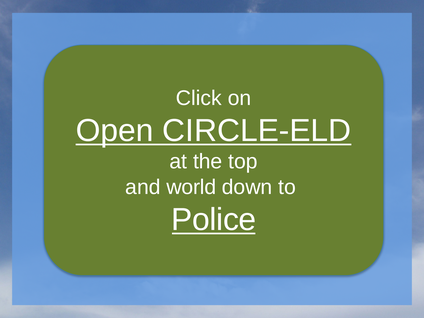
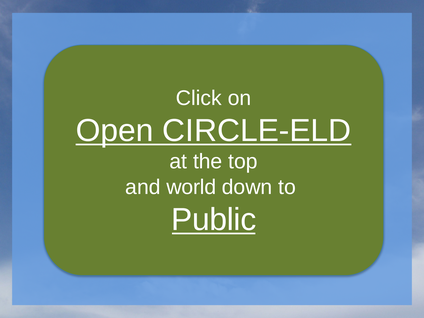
Police: Police -> Public (214, 220)
